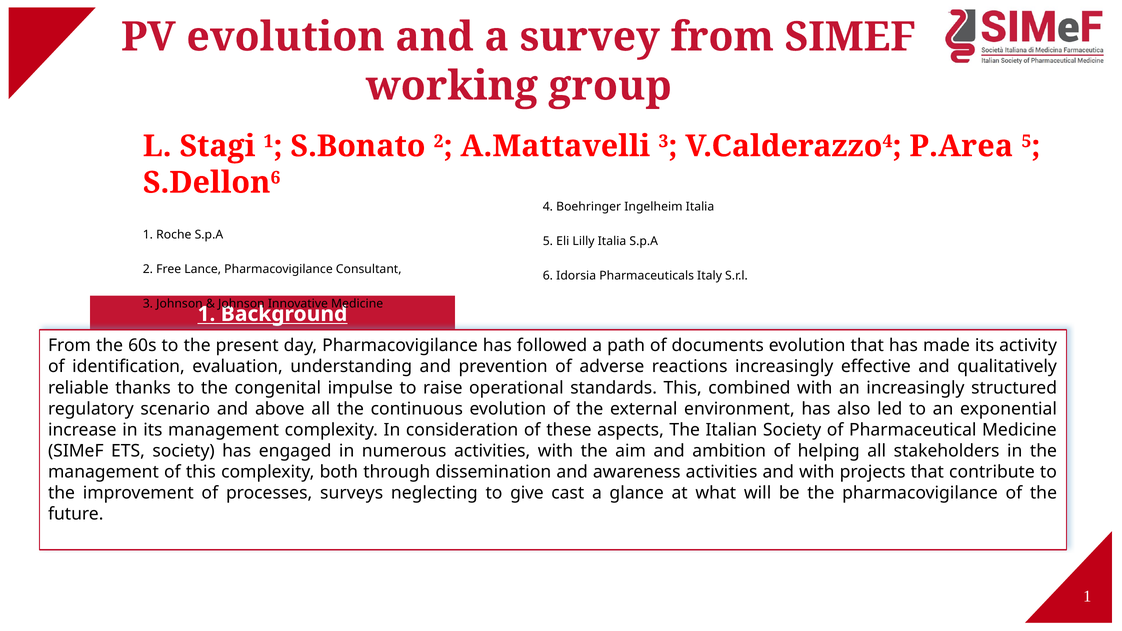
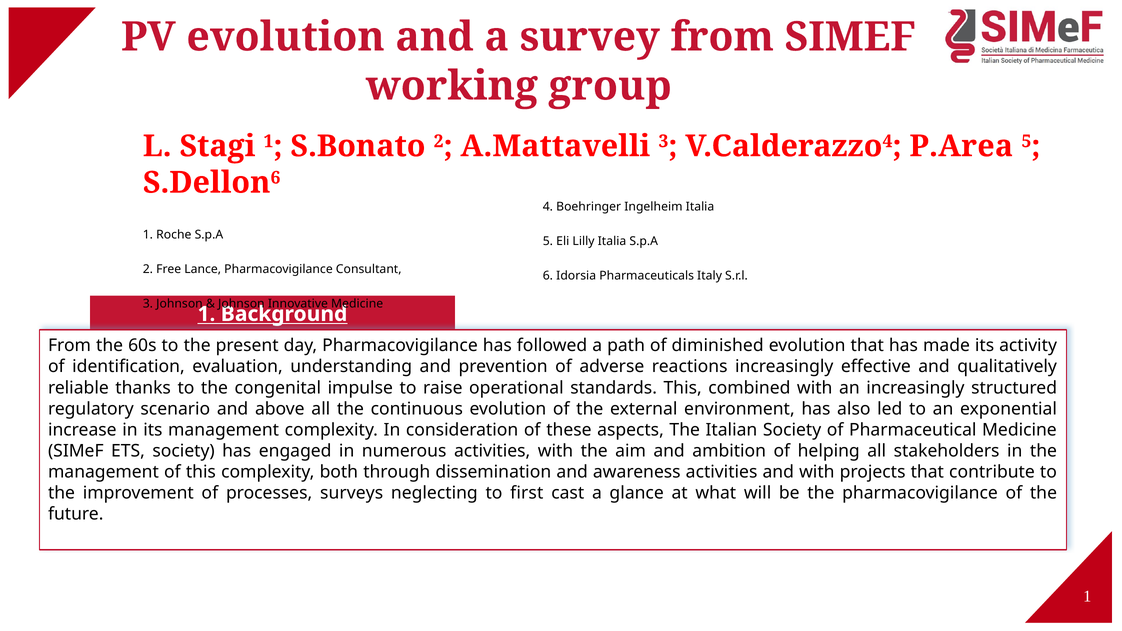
documents: documents -> diminished (718, 346)
give: give -> first (527, 493)
